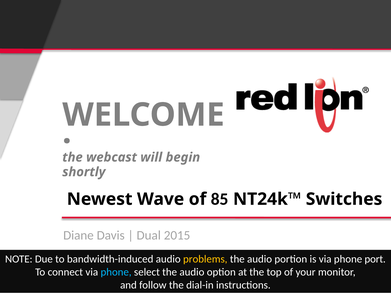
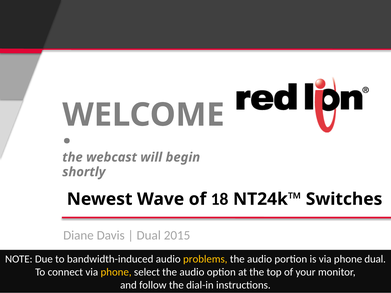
85: 85 -> 18 (220, 199)
phone port: port -> dual (375, 259)
phone colour: light blue -> yellow (116, 272)
